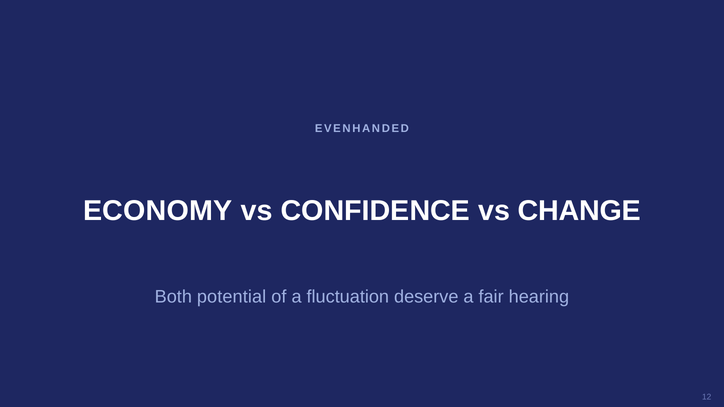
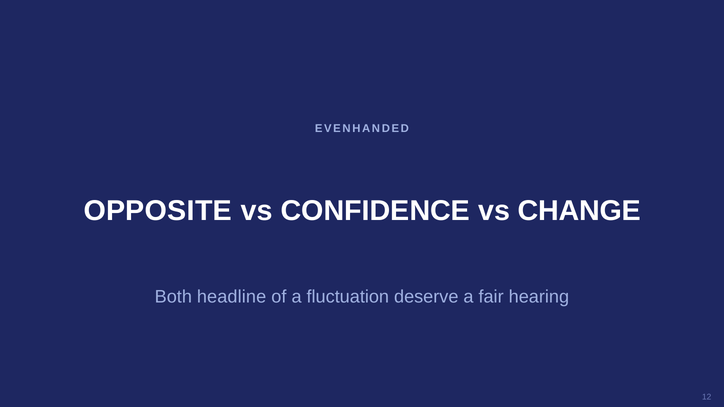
ECONOMY: ECONOMY -> OPPOSITE (158, 211)
potential: potential -> headline (232, 297)
